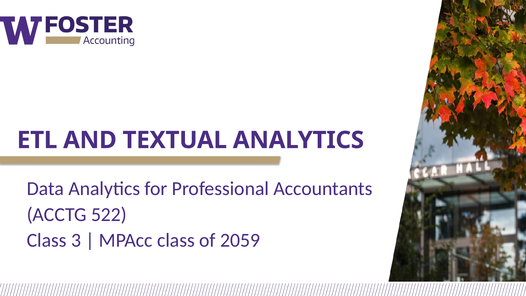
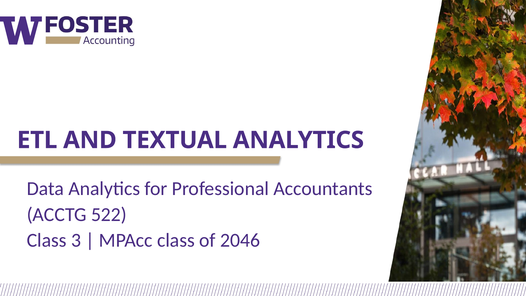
2059: 2059 -> 2046 (240, 240)
